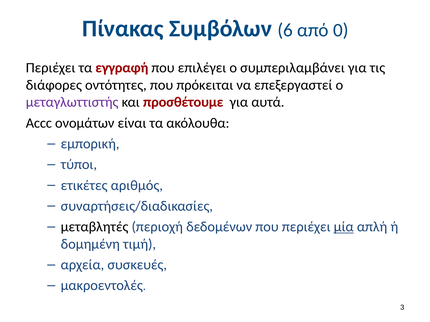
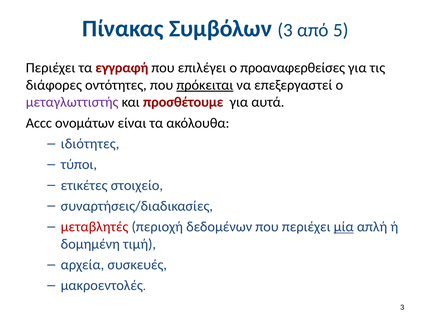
Συμβόλων 6: 6 -> 3 (285, 30)
0: 0 -> 5 (341, 30)
συμπεριλαμβάνει: συμπεριλαμβάνει -> προαναφερθείσες (293, 68)
πρόκειται underline: none -> present (205, 85)
εμπορική: εμπορική -> ιδιότητες (90, 144)
αριθμός: αριθμός -> στοιχείο (137, 186)
μεταβλητές colour: black -> red (95, 227)
